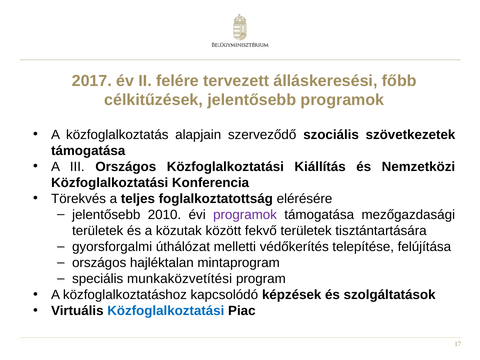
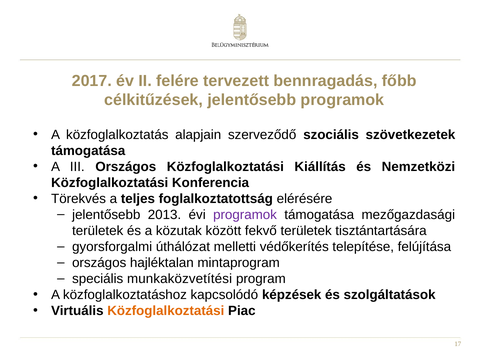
álláskeresési: álláskeresési -> bennragadás (325, 81)
2010: 2010 -> 2013 (164, 215)
Közfoglalkoztatási colour: blue -> orange (166, 311)
